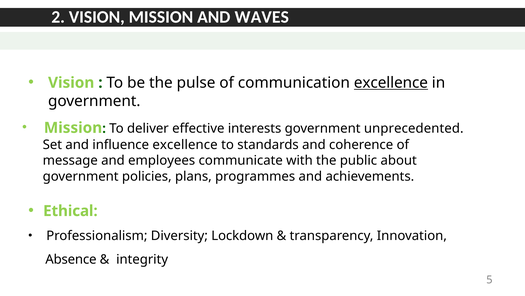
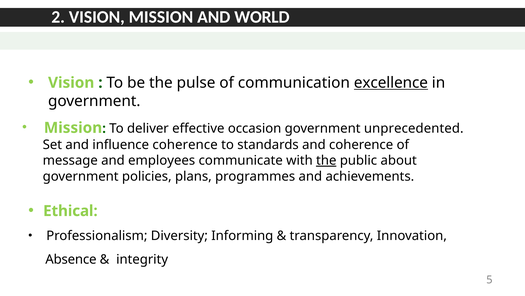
WAVES: WAVES -> WORLD (262, 17)
interests: interests -> occasion (255, 128)
influence excellence: excellence -> coherence (185, 144)
the underline: none -> present (326, 160)
Lockdown: Lockdown -> Informing (242, 235)
